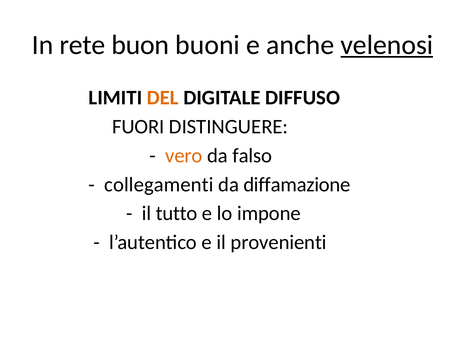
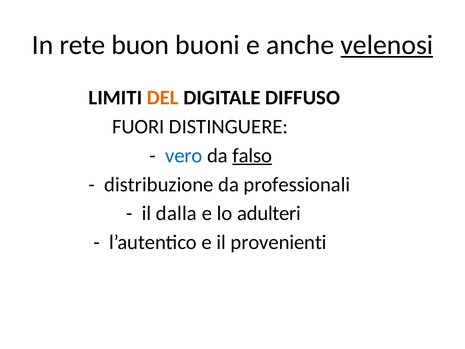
vero colour: orange -> blue (184, 155)
falso underline: none -> present (252, 155)
collegamenti: collegamenti -> distribuzione (159, 184)
diffamazione: diffamazione -> professionali (297, 184)
tutto: tutto -> dalla (176, 213)
impone: impone -> adulteri (269, 213)
